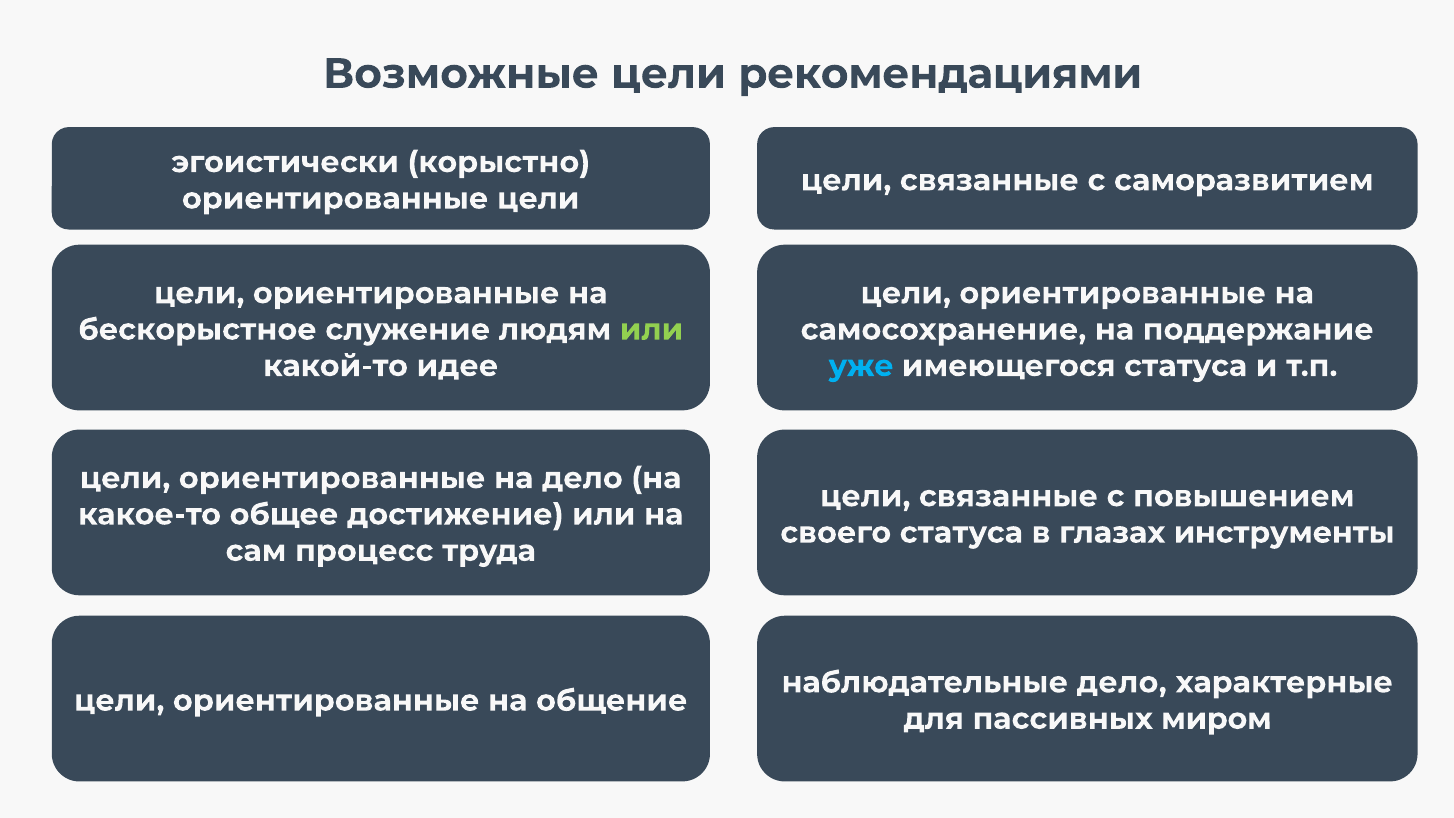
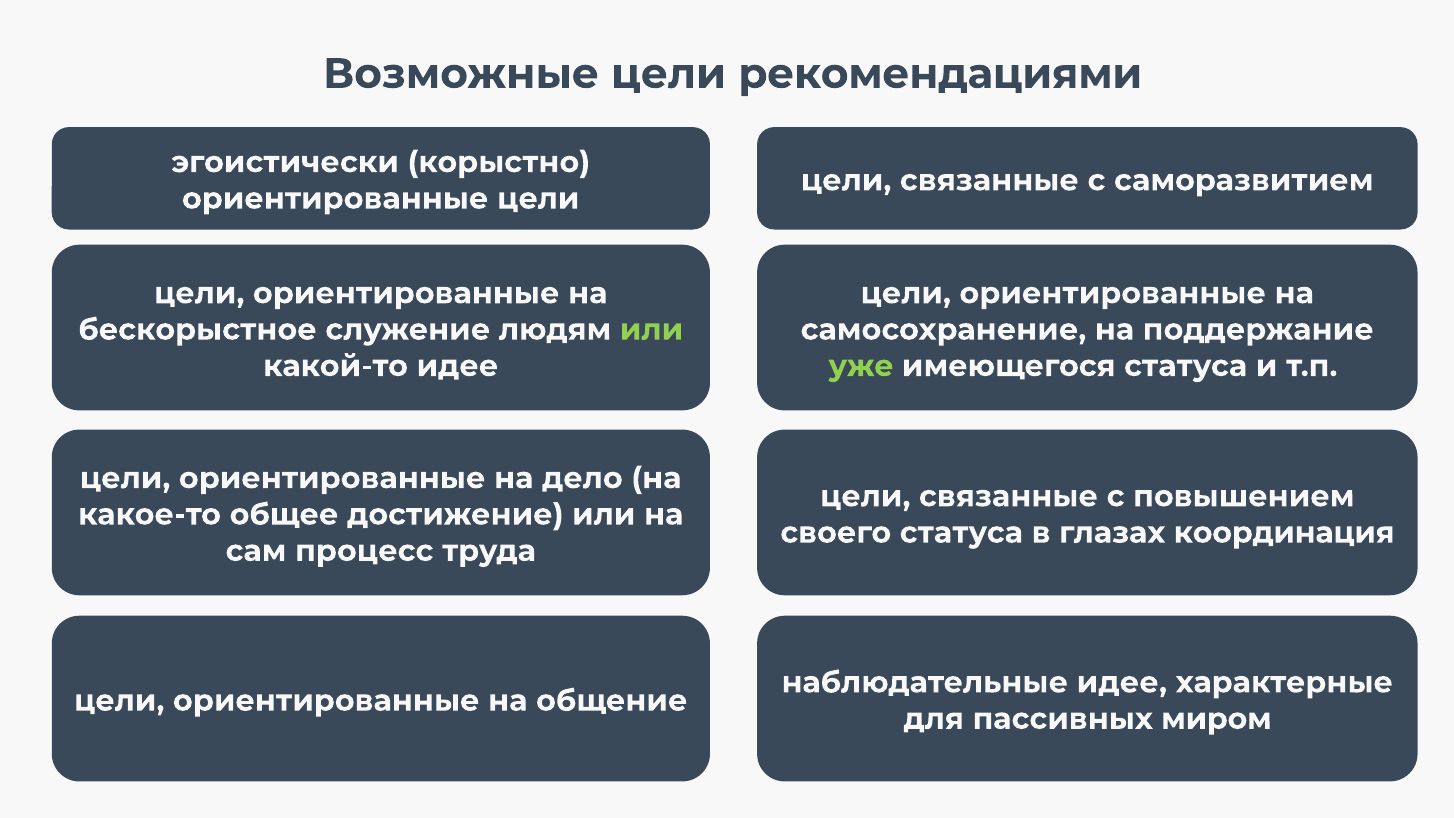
уже colour: light blue -> light green (861, 366)
инструменты: инструменты -> координация (1284, 533)
наблюдательные дело: дело -> идее (1122, 682)
